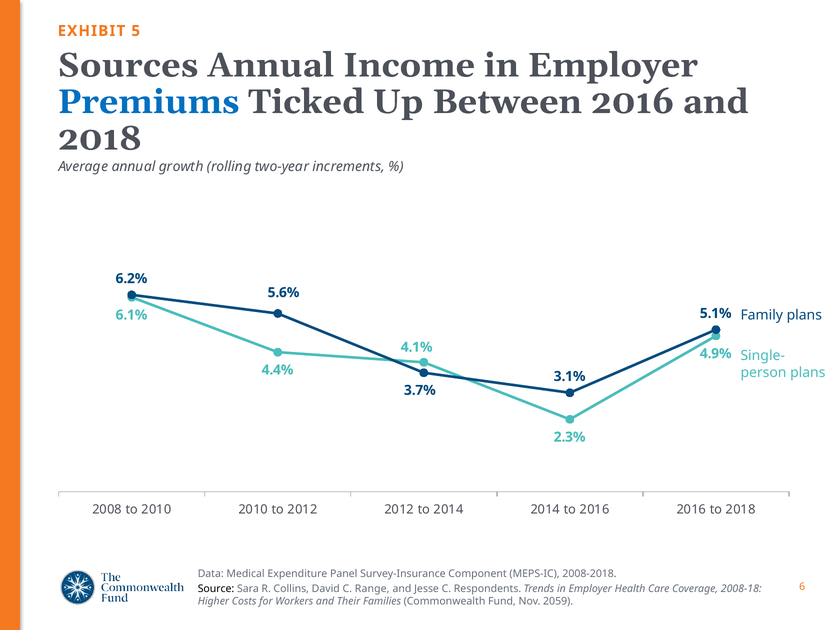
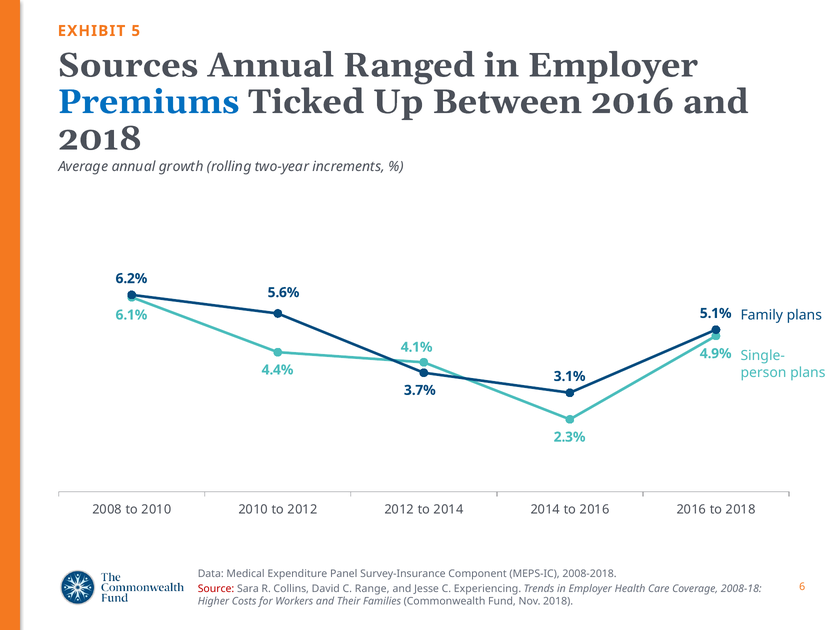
Income: Income -> Ranged (409, 65)
Source colour: black -> red (216, 589)
Respondents: Respondents -> Experiencing (488, 589)
Nov 2059: 2059 -> 2018 (558, 601)
